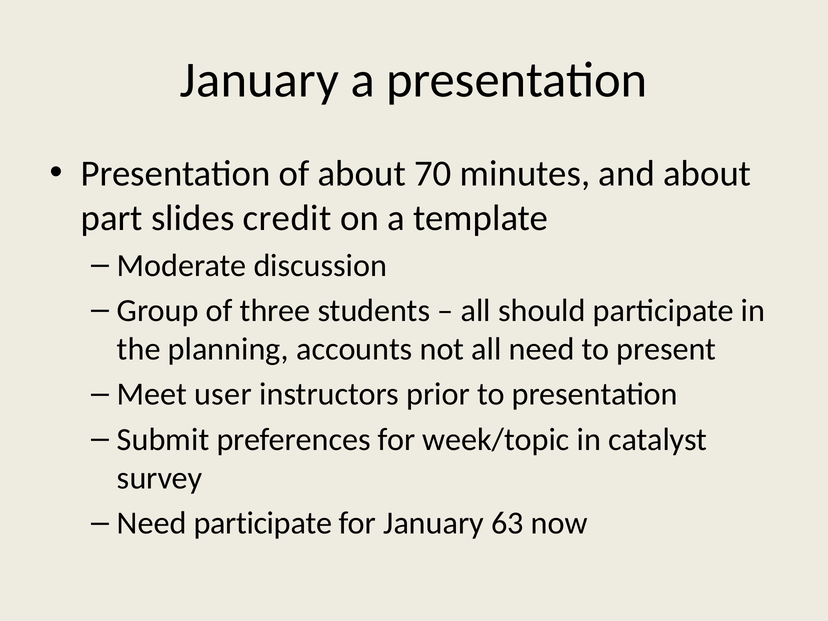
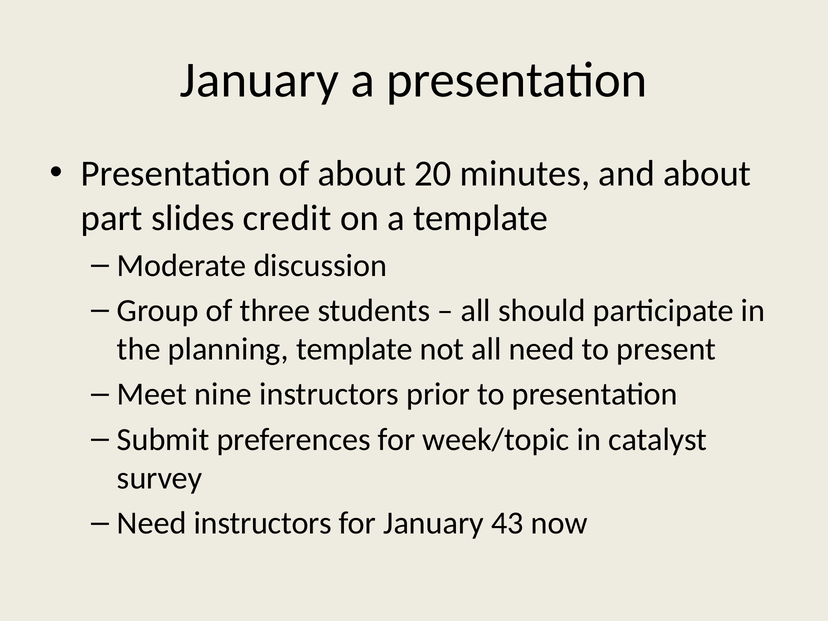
70: 70 -> 20 (433, 174)
planning accounts: accounts -> template (354, 349)
user: user -> nine (223, 394)
Need participate: participate -> instructors (263, 523)
63: 63 -> 43 (507, 523)
